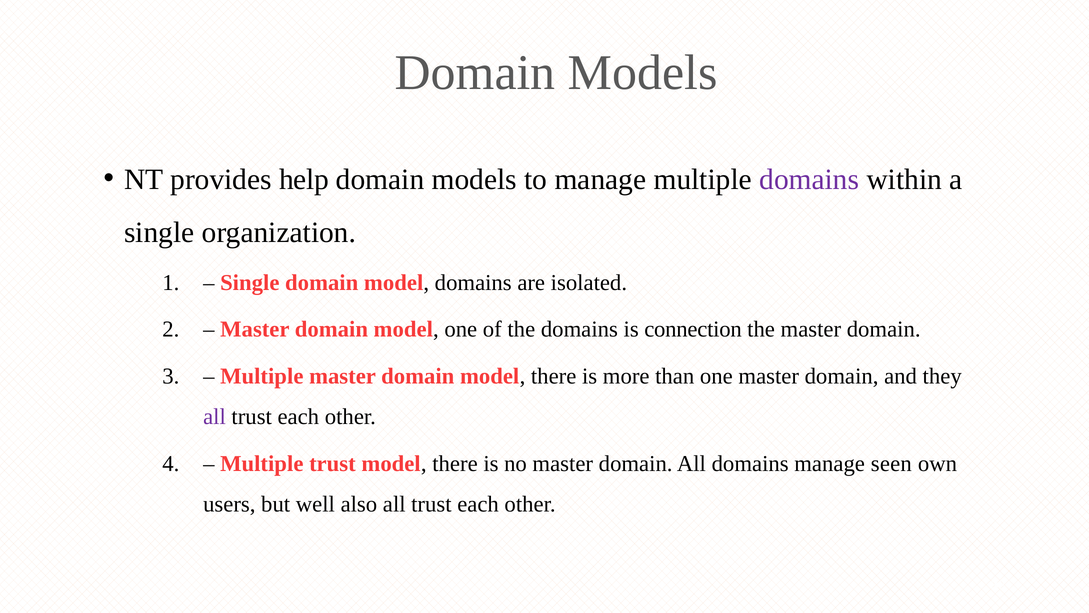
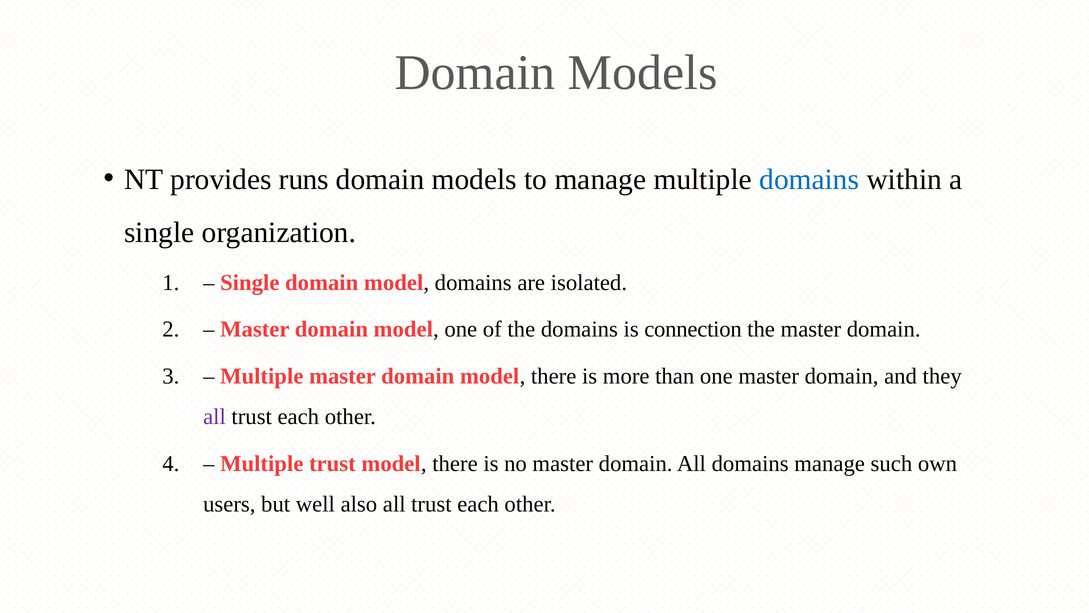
help: help -> runs (304, 179)
domains colour: purple -> blue (809, 179)
seen: seen -> such (891, 463)
